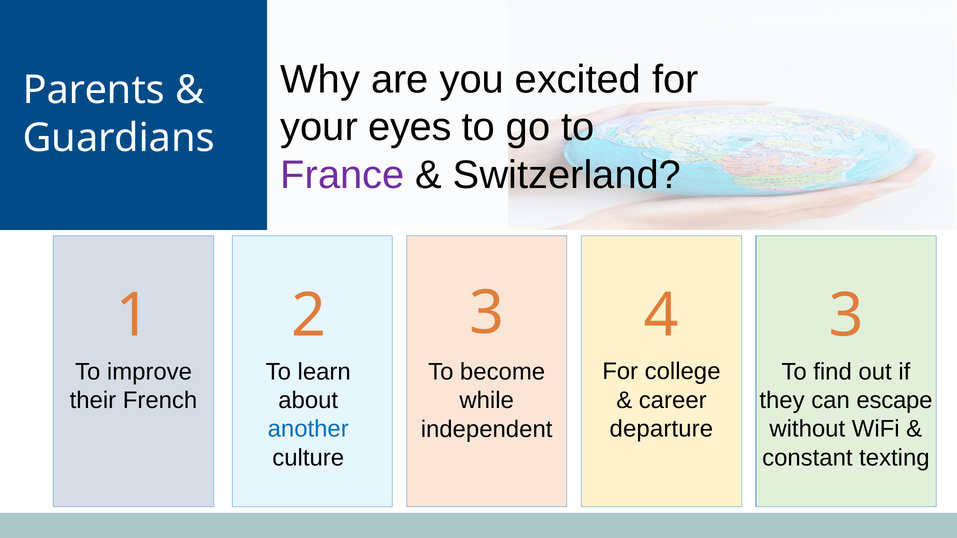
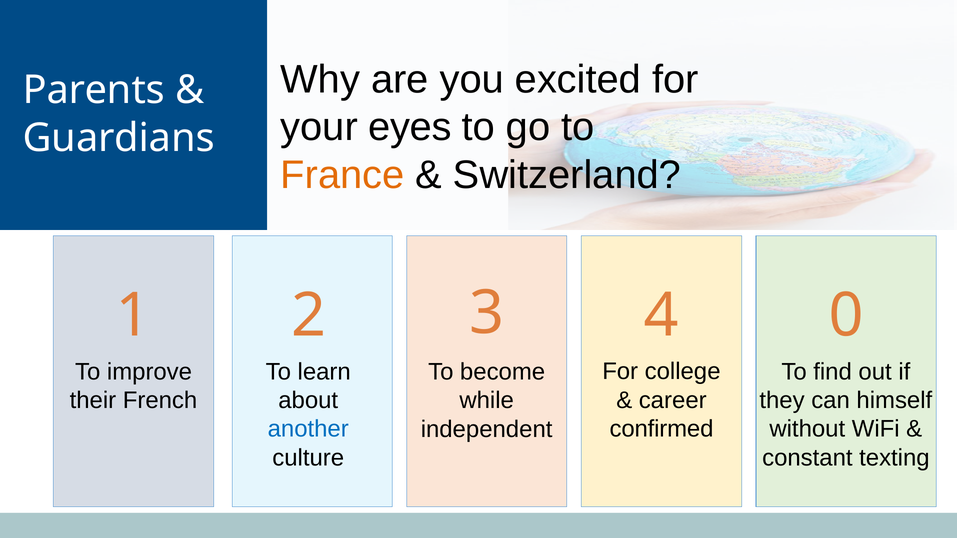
France colour: purple -> orange (342, 175)
4 3: 3 -> 0 (846, 316)
escape: escape -> himself (894, 401)
departure: departure -> confirmed (662, 429)
